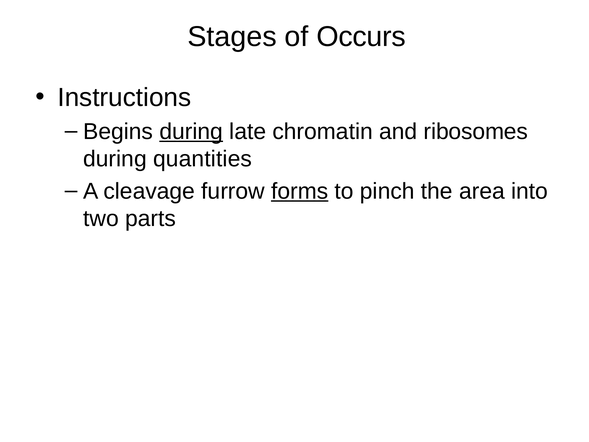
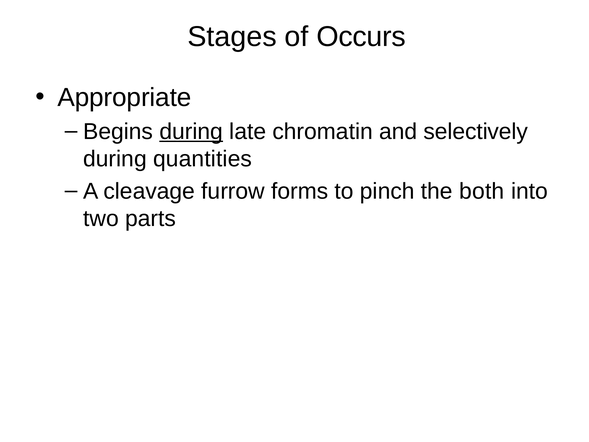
Instructions: Instructions -> Appropriate (124, 98)
ribosomes: ribosomes -> selectively (476, 131)
forms underline: present -> none (300, 191)
area: area -> both (482, 191)
